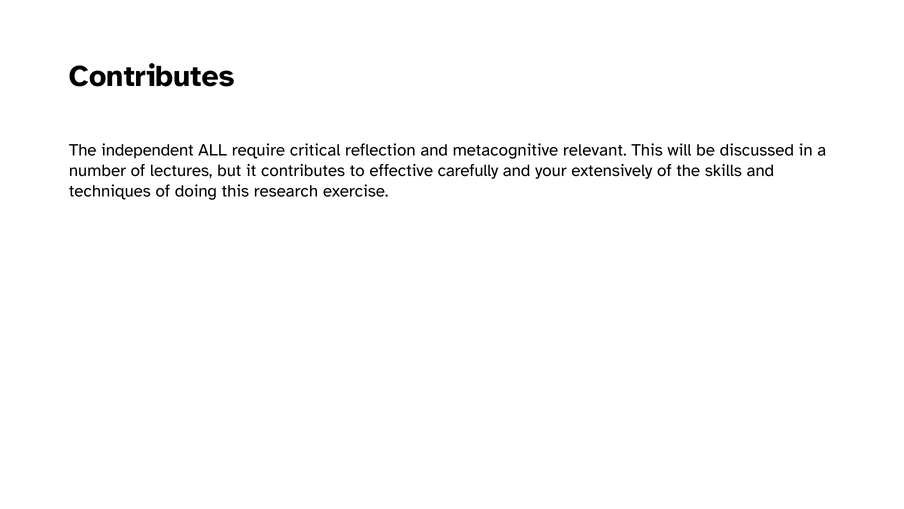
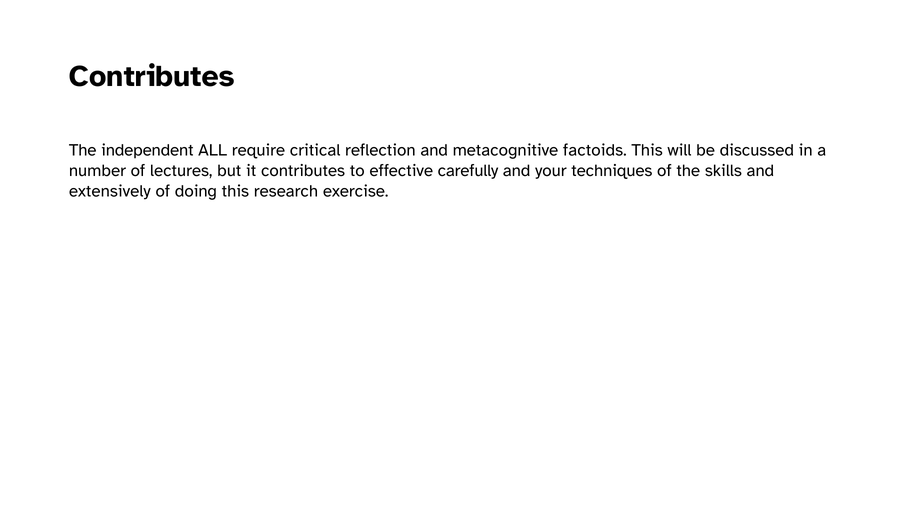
relevant: relevant -> factoids (595, 150)
extensively: extensively -> techniques (612, 170)
techniques: techniques -> extensively (110, 191)
